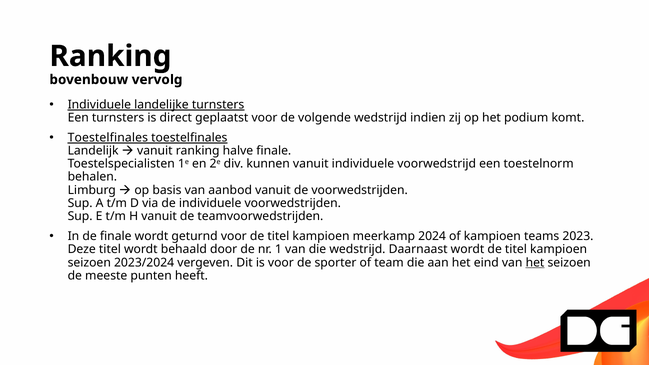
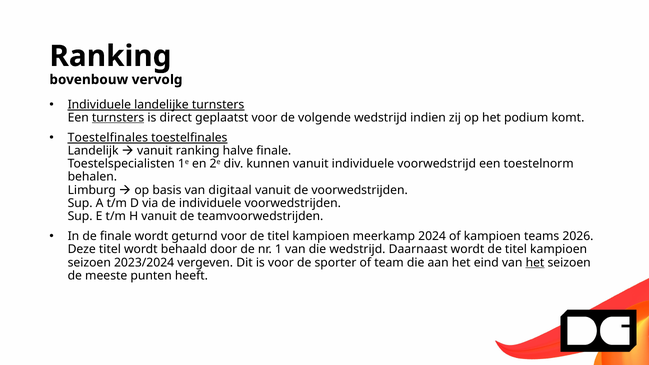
turnsters underline: none -> present (118, 118)
aanbod: aanbod -> digitaal (230, 190)
2023: 2023 -> 2026 (578, 236)
